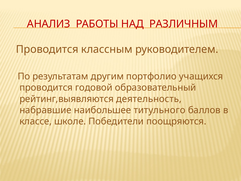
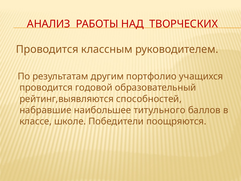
РАЗЛИЧНЫМ: РАЗЛИЧНЫМ -> ТВОРЧЕСКИХ (184, 24)
деятельность: деятельность -> способностей (149, 99)
